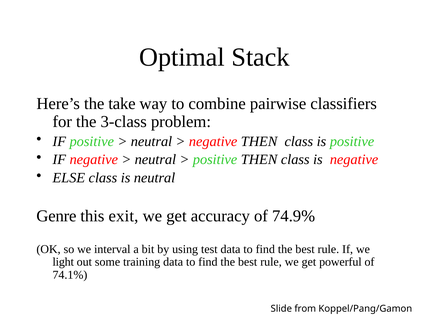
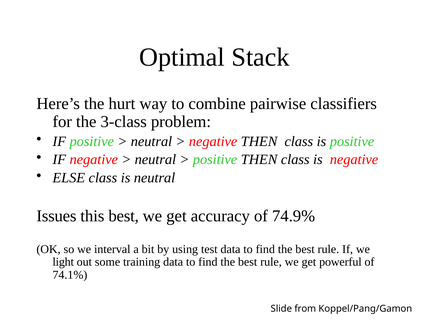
take: take -> hurt (122, 104)
Genre: Genre -> Issues (56, 217)
this exit: exit -> best (124, 217)
